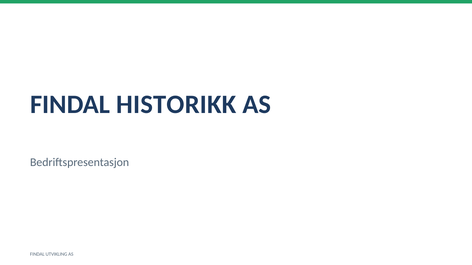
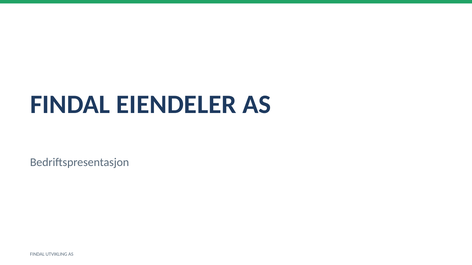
HISTORIKK: HISTORIKK -> EIENDELER (176, 105)
